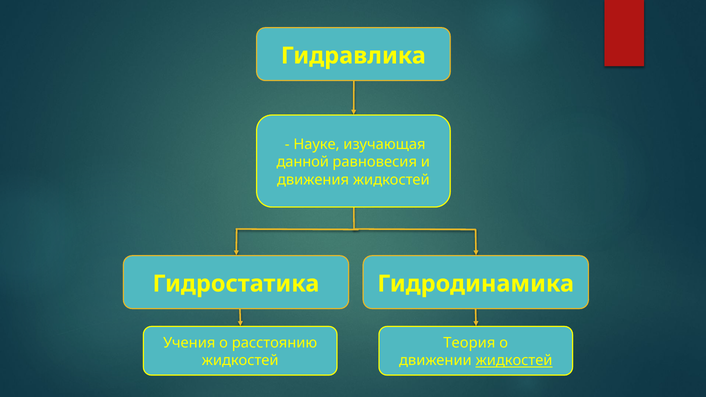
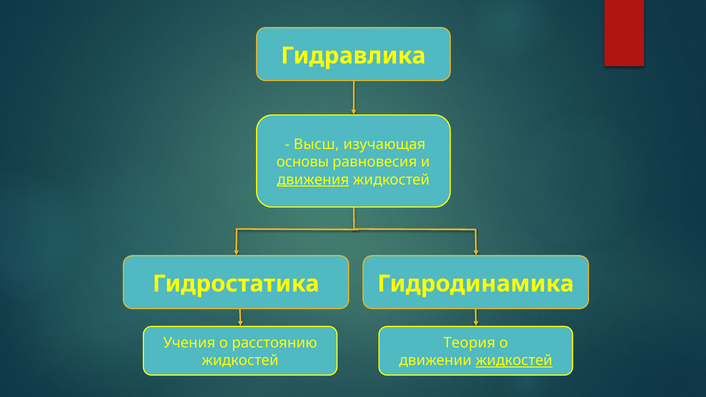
Науке: Науке -> Высш (316, 144)
данной: данной -> основы (303, 162)
движения underline: none -> present (313, 180)
